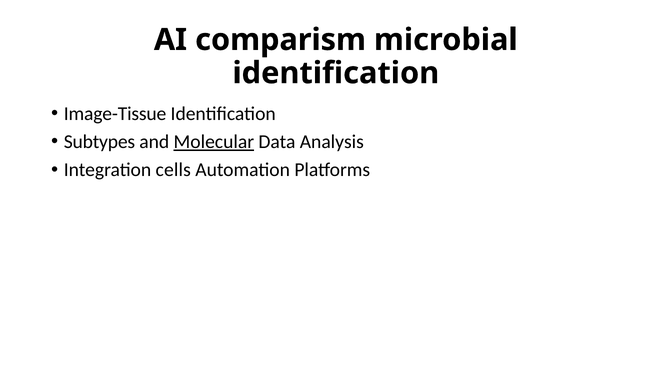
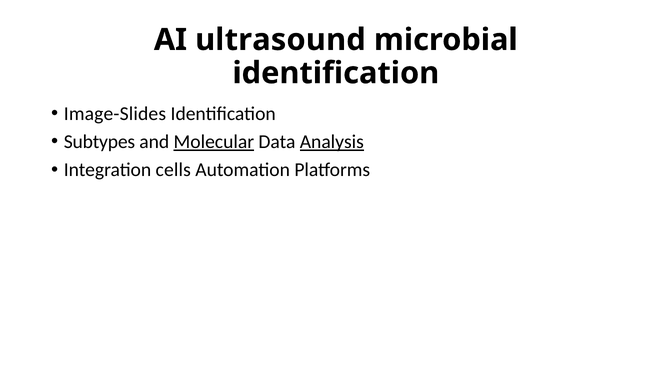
comparism: comparism -> ultrasound (280, 40)
Image-Tissue: Image-Tissue -> Image-Slides (115, 114)
Analysis underline: none -> present (332, 142)
